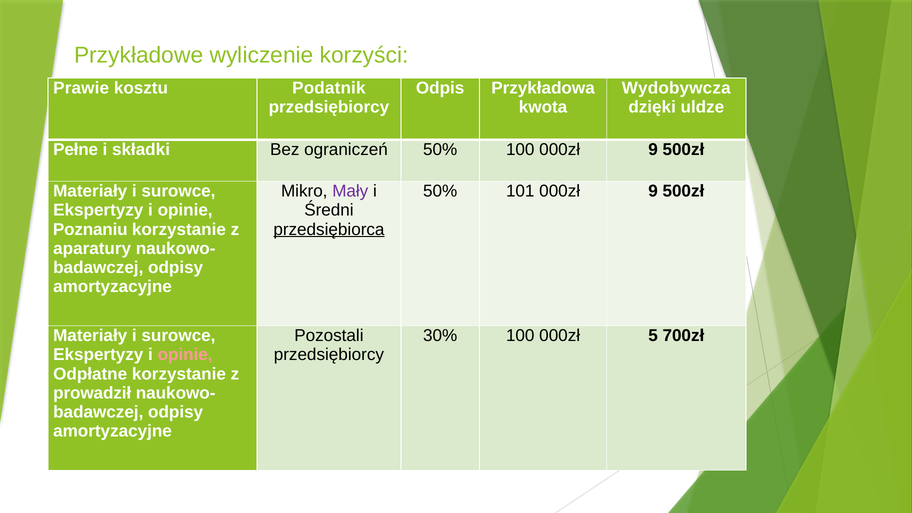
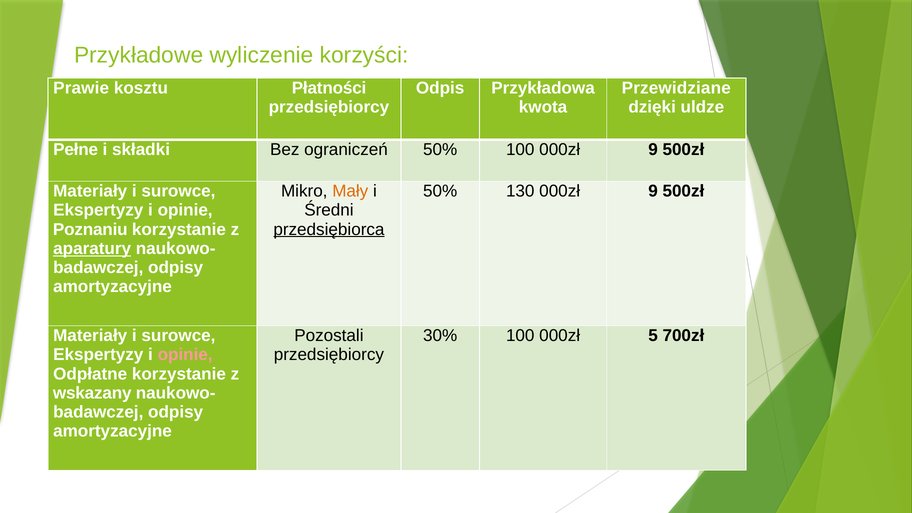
Podatnik: Podatnik -> Płatności (329, 88)
Wydobywcza: Wydobywcza -> Przewidziane (676, 88)
Mały colour: purple -> orange (350, 191)
101: 101 -> 130 (520, 191)
aparatury underline: none -> present (92, 249)
prowadził: prowadził -> wskazany (92, 393)
